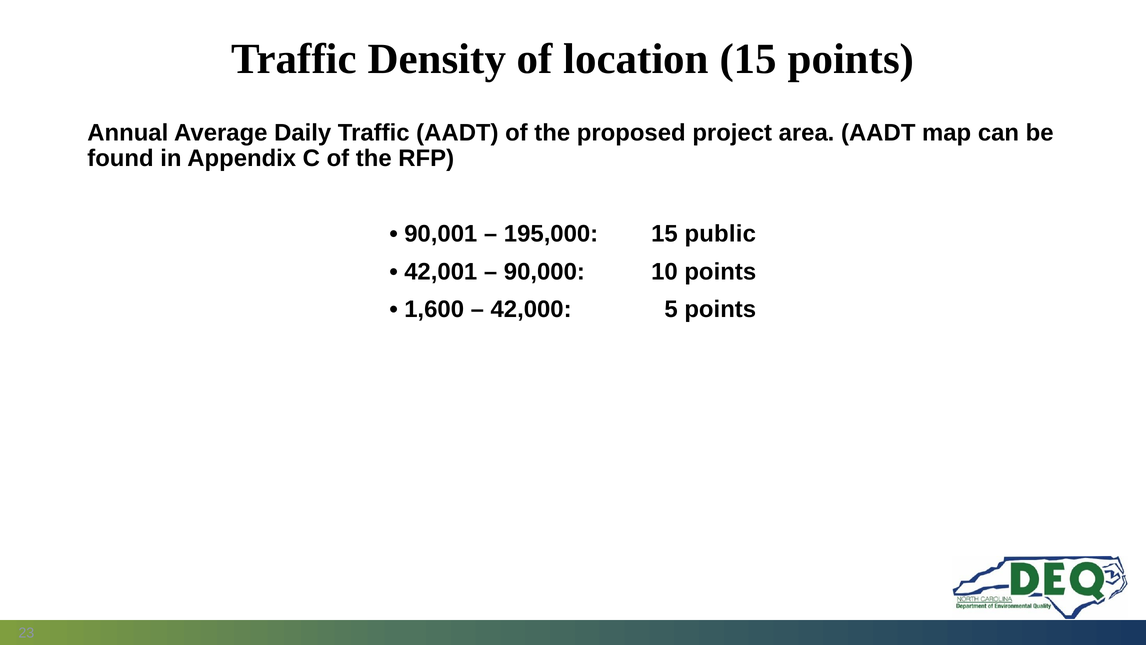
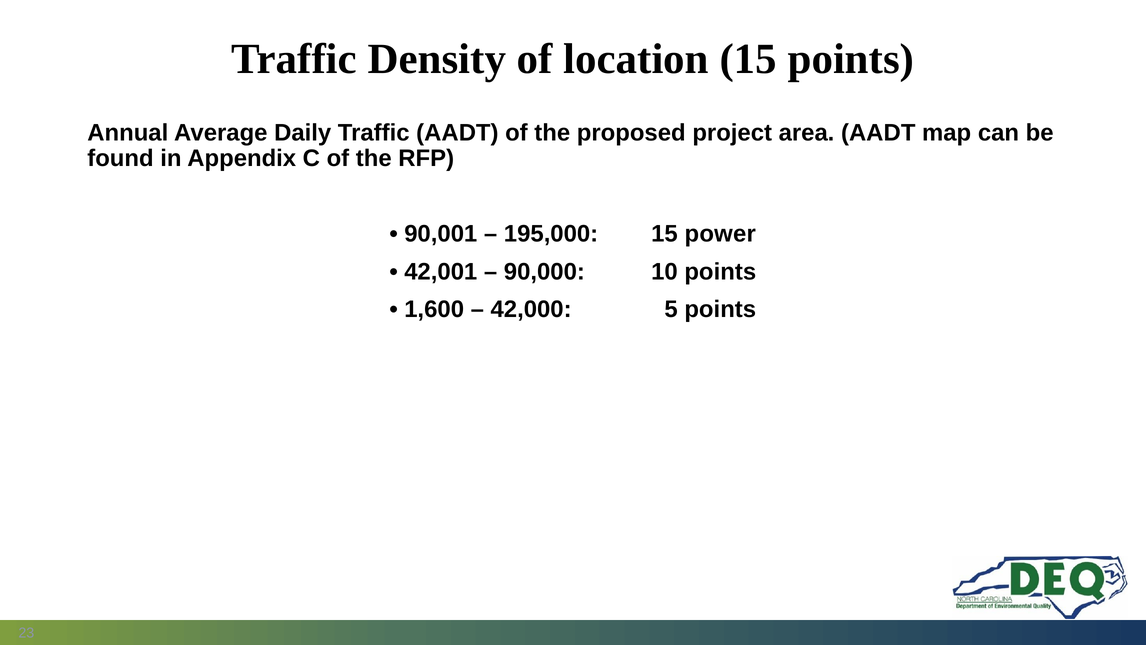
public: public -> power (720, 234)
